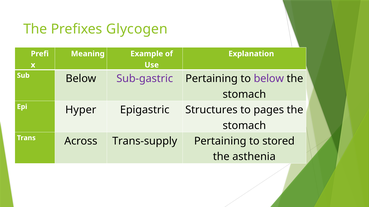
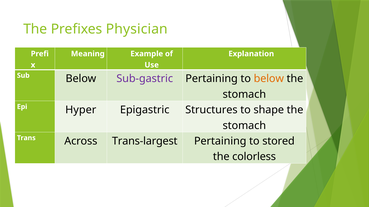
Glycogen: Glycogen -> Physician (137, 29)
below colour: purple -> orange (269, 79)
pages: pages -> shape (269, 110)
Trans-supply: Trans-supply -> Trans-largest (145, 141)
asthenia: asthenia -> colorless (254, 157)
